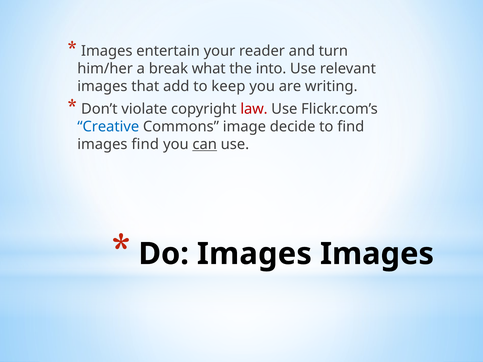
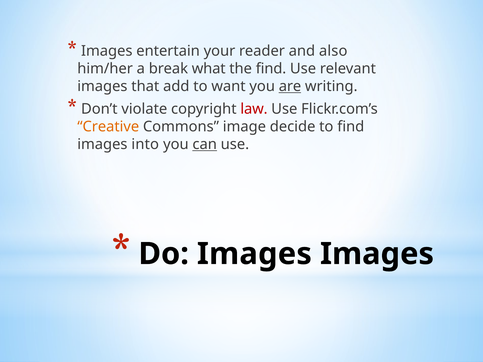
turn: turn -> also (333, 51)
the into: into -> find (271, 69)
keep: keep -> want (228, 86)
are underline: none -> present (290, 86)
Creative colour: blue -> orange (108, 127)
images find: find -> into (145, 144)
